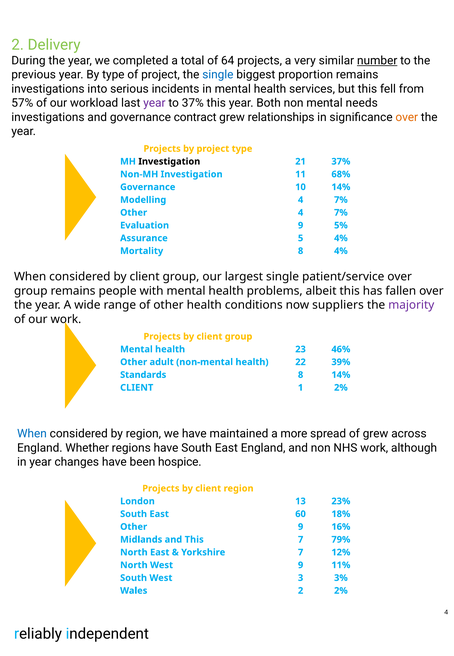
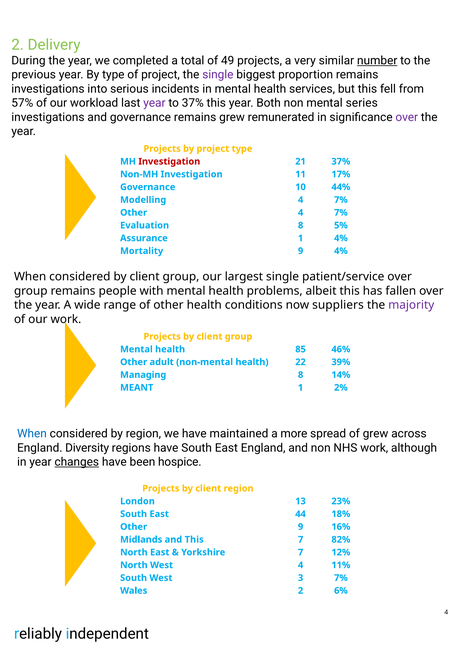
64: 64 -> 49 (228, 61)
single colour: blue -> purple (218, 75)
needs: needs -> series (362, 103)
governance contract: contract -> remains (195, 117)
relationships: relationships -> remunerated (281, 117)
over colour: orange -> purple (407, 117)
Investigation colour: black -> red (169, 161)
68%: 68% -> 17% (341, 174)
10 14%: 14% -> 44% (341, 187)
Evaluation 9: 9 -> 8 (301, 225)
Assurance 5: 5 -> 1 (301, 238)
Mortality 8: 8 -> 9 (301, 251)
23: 23 -> 85 (301, 349)
Standards: Standards -> Managing (143, 375)
CLIENT: CLIENT -> MEANT (137, 387)
Whether: Whether -> Diversity (87, 448)
changes underline: none -> present (77, 462)
60: 60 -> 44 (301, 514)
79%: 79% -> 82% (341, 539)
West 9: 9 -> 4 (301, 565)
3 3%: 3% -> 7% (341, 578)
2 2%: 2% -> 6% (341, 590)
